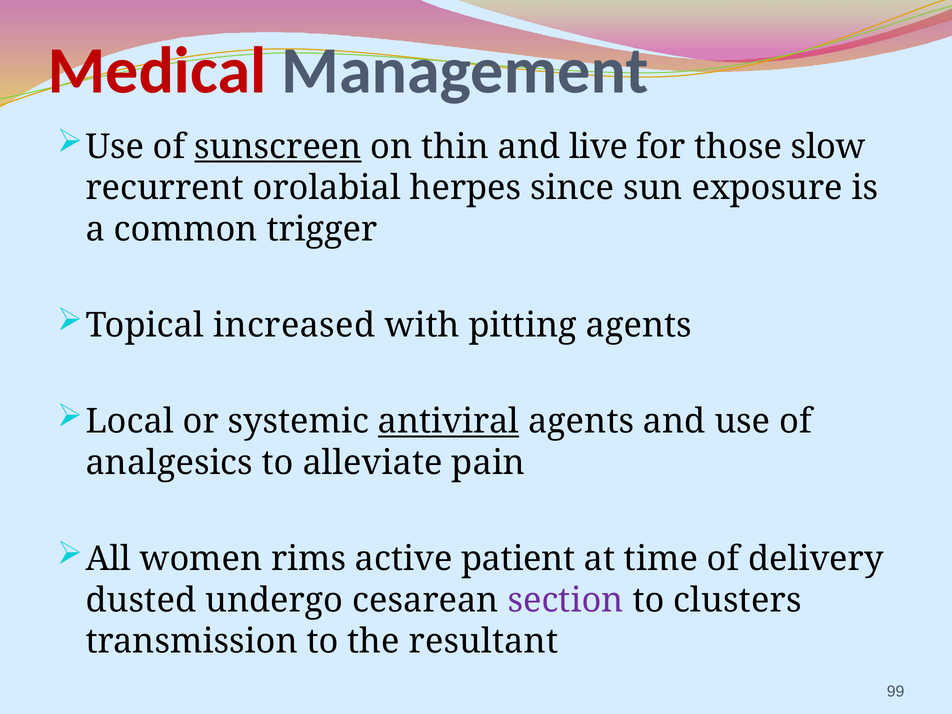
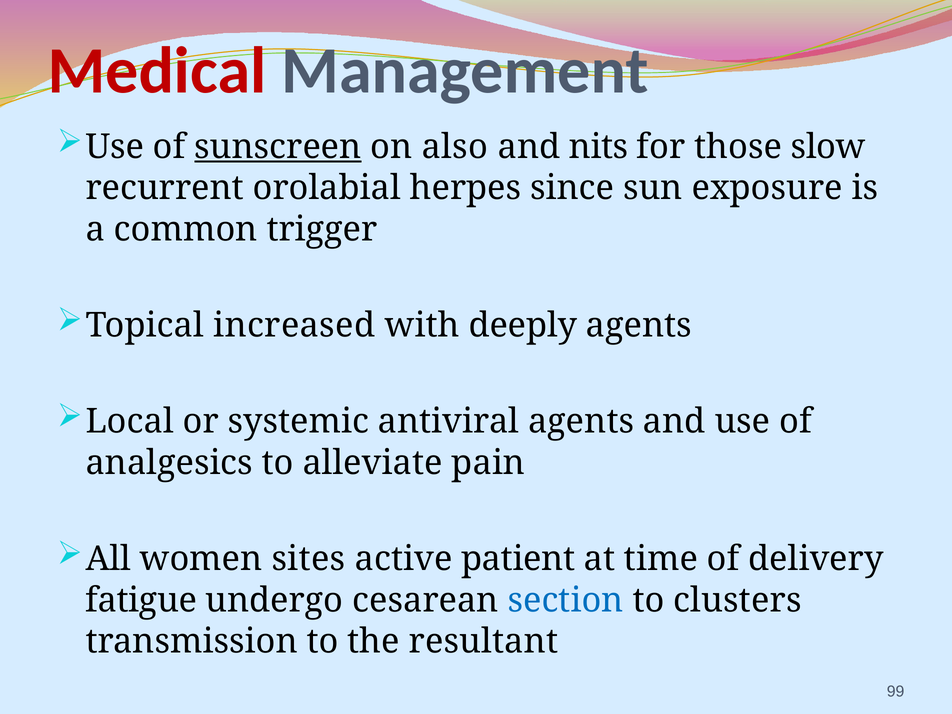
thin: thin -> also (455, 147)
live: live -> nits (599, 147)
pitting: pitting -> deeply (523, 325)
antiviral underline: present -> none (449, 422)
rims: rims -> sites (309, 559)
dusted: dusted -> fatigue (141, 600)
section colour: purple -> blue (566, 600)
